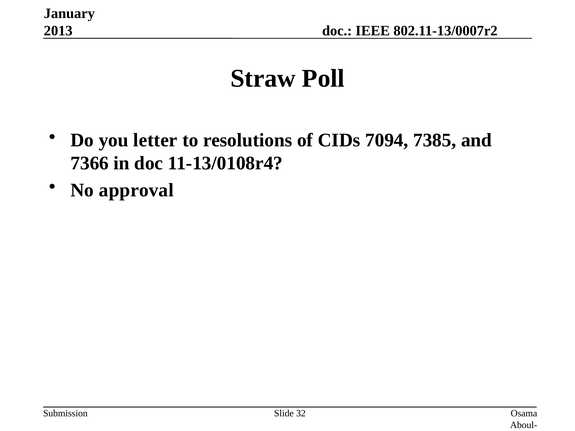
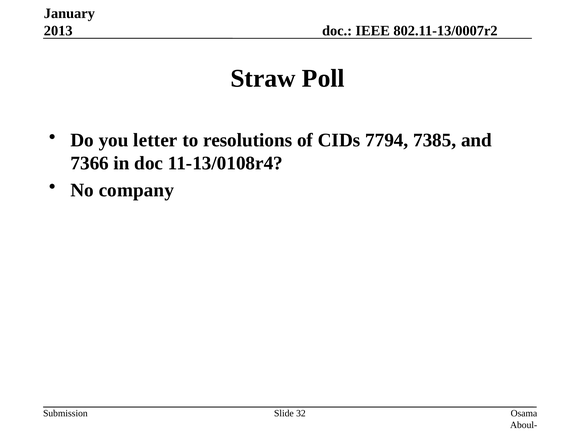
7094: 7094 -> 7794 (387, 140)
approval: approval -> company (136, 190)
